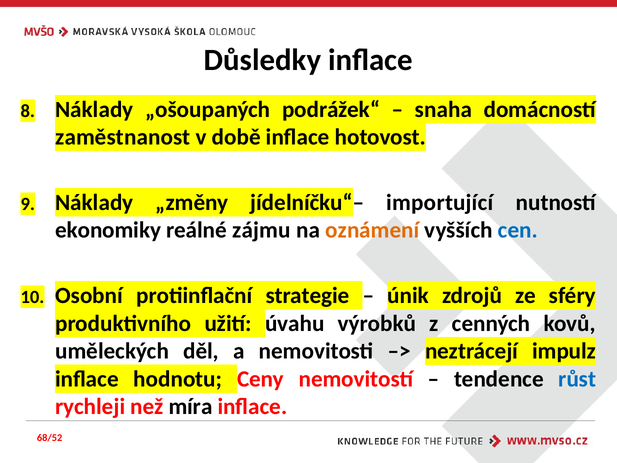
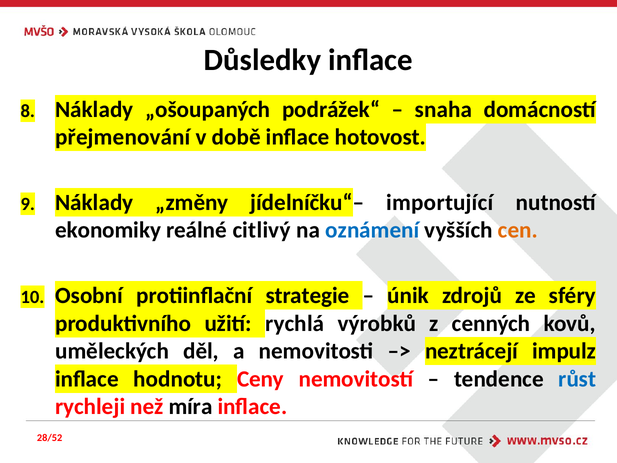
zaměstnanost: zaměstnanost -> přejmenování (123, 137)
zájmu: zájmu -> citlivý (262, 230)
oznámení colour: orange -> blue (372, 230)
cen colour: blue -> orange (518, 230)
úvahu: úvahu -> rychlá (295, 323)
68/52: 68/52 -> 28/52 (50, 438)
